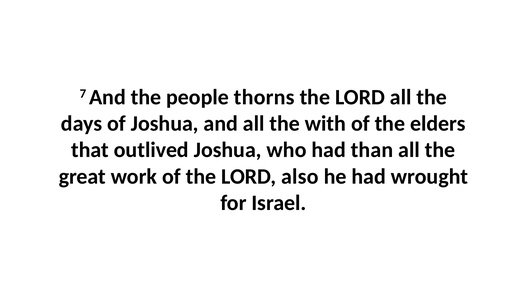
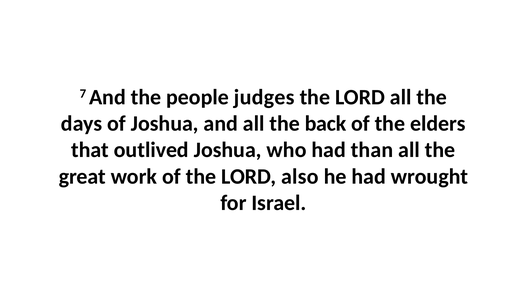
thorns: thorns -> judges (264, 97)
with: with -> back (326, 123)
